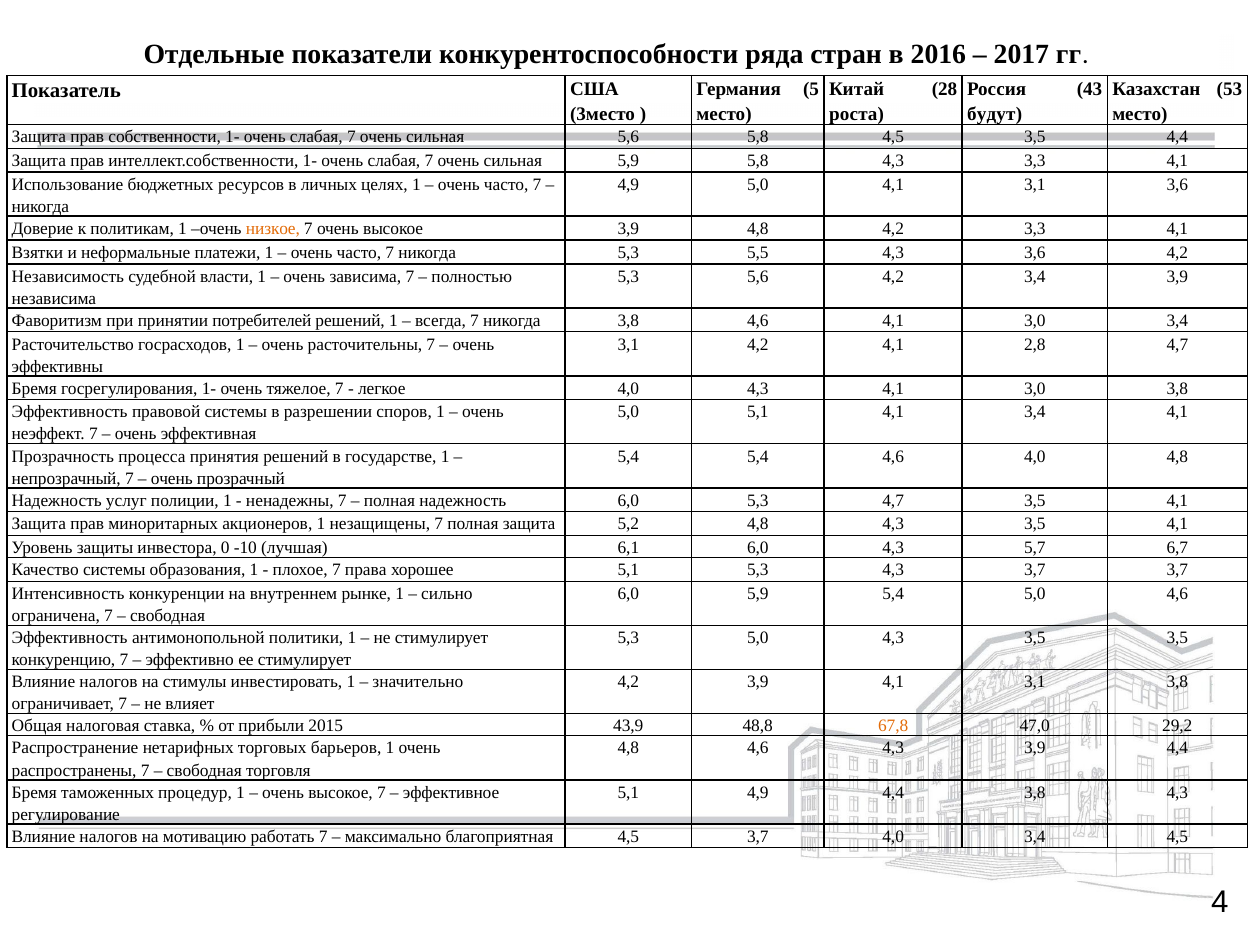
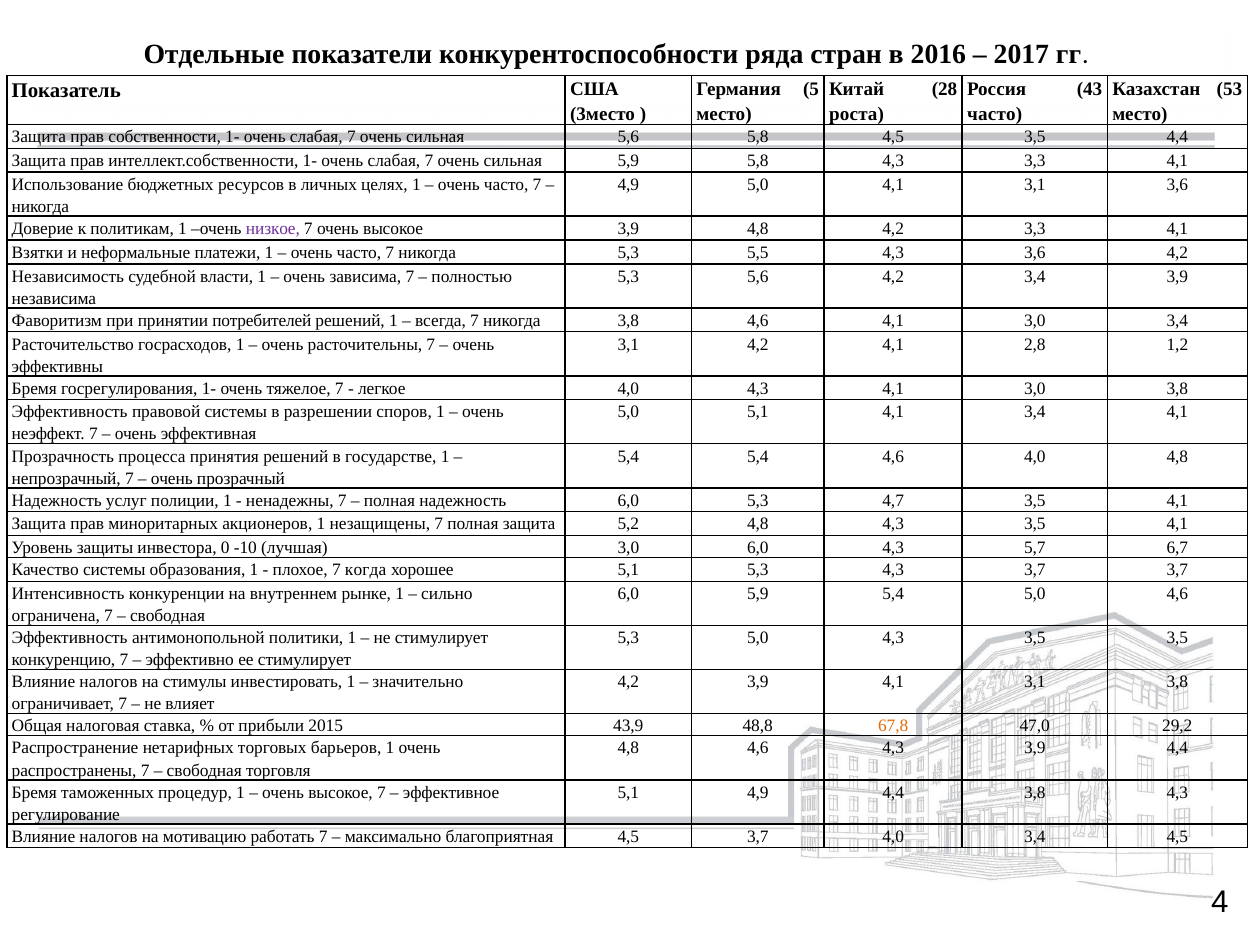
будут: будут -> часто (995, 114)
низкое colour: orange -> purple (273, 229)
2,8 4,7: 4,7 -> 1,2 (1177, 344)
лучшая 6,1: 6,1 -> 3,0 (628, 548)
права: права -> когда (366, 570)
